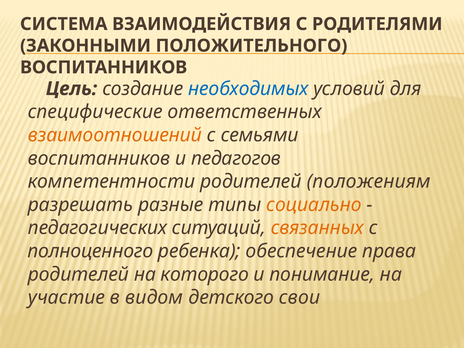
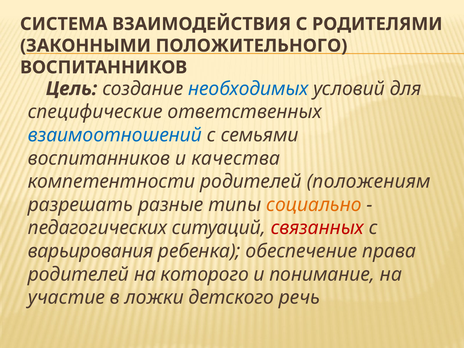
взаимоотношений colour: orange -> blue (115, 135)
педагогов: педагогов -> качества (236, 158)
связанных colour: orange -> red (317, 228)
полноценного: полноценного -> варьирования (90, 251)
видом: видом -> ложки (154, 298)
свои: свои -> речь (300, 298)
